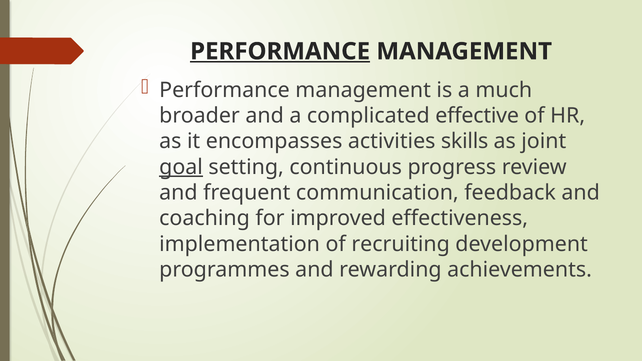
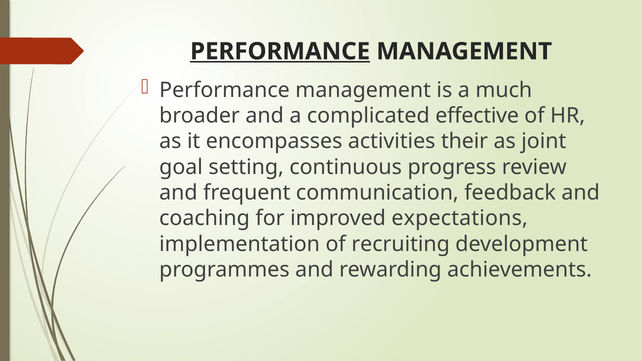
skills: skills -> their (465, 141)
goal underline: present -> none (181, 167)
effectiveness: effectiveness -> expectations (460, 219)
